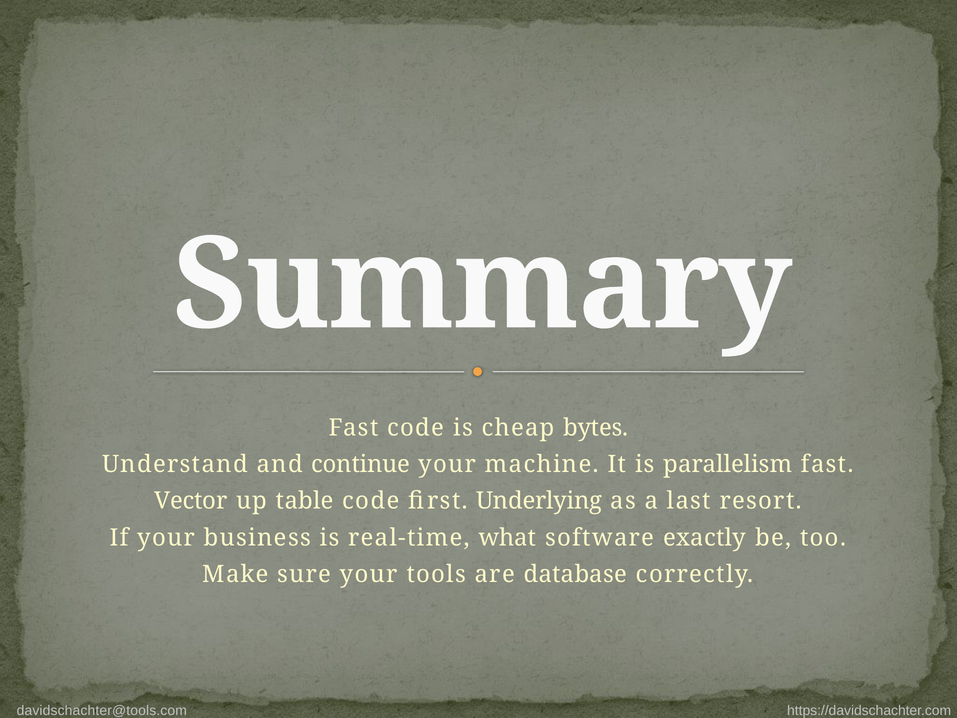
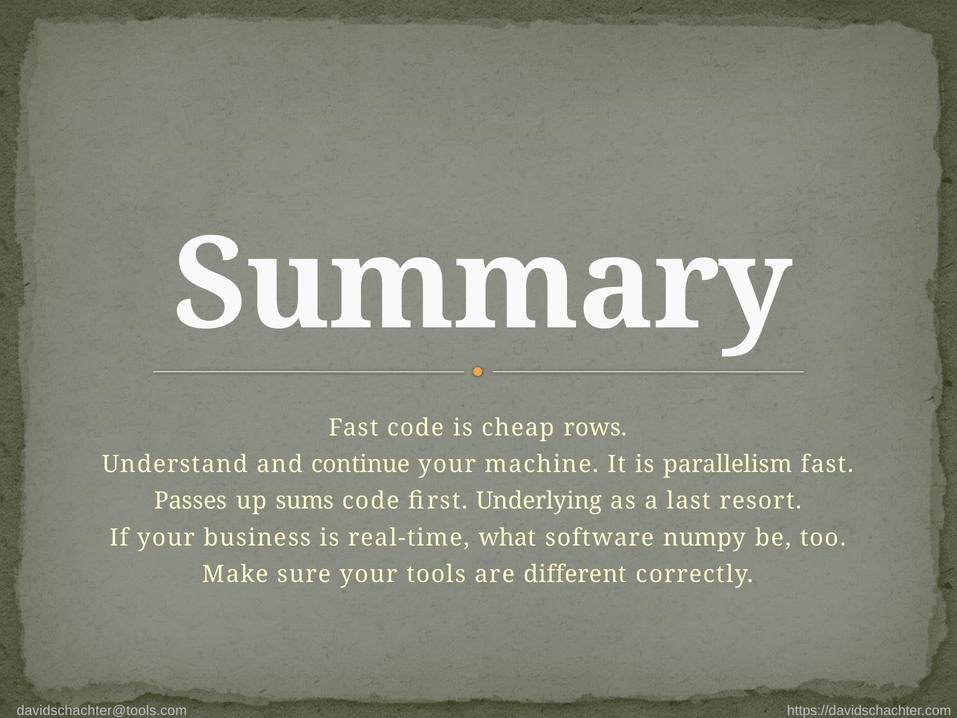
bytes: bytes -> rows (595, 427)
Vector: Vector -> Passes (191, 501)
table: table -> sums (305, 501)
exactly: exactly -> numpy (705, 538)
database: database -> different (575, 574)
